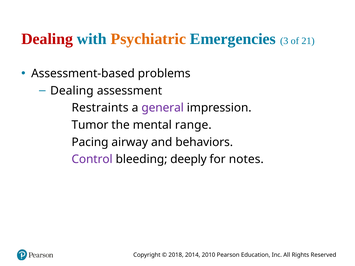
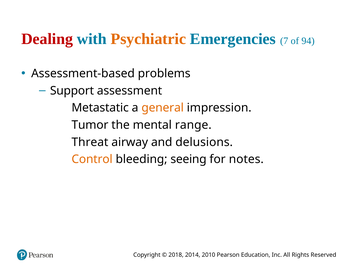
3: 3 -> 7 (284, 41)
21: 21 -> 94 (308, 41)
Dealing: Dealing -> Support (72, 91)
Restraints: Restraints -> Metastatic (100, 108)
general colour: purple -> orange (163, 108)
Pacing: Pacing -> Threat (90, 142)
behaviors: behaviors -> delusions (204, 142)
Control colour: purple -> orange (92, 159)
deeply: deeply -> seeing (188, 159)
